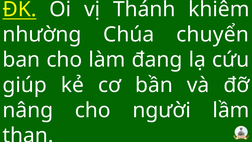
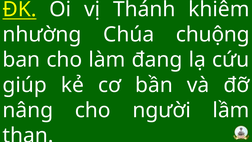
chuyển: chuyển -> chuộng (213, 35)
